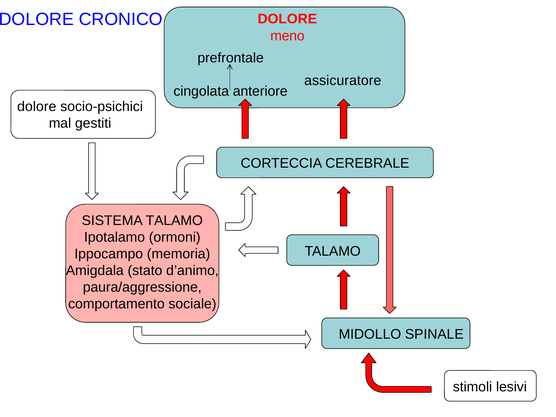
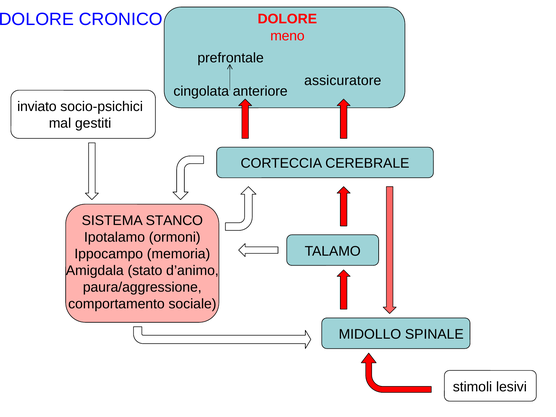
dolore: dolore -> inviato (37, 107)
SISTEMA TALAMO: TALAMO -> STANCO (174, 221)
